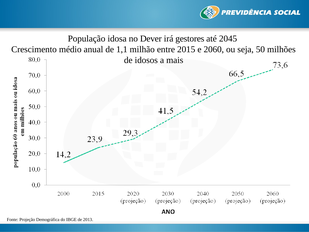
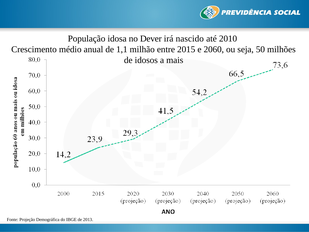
gestores: gestores -> nascido (190, 39)
2045: 2045 -> 2010 (228, 39)
